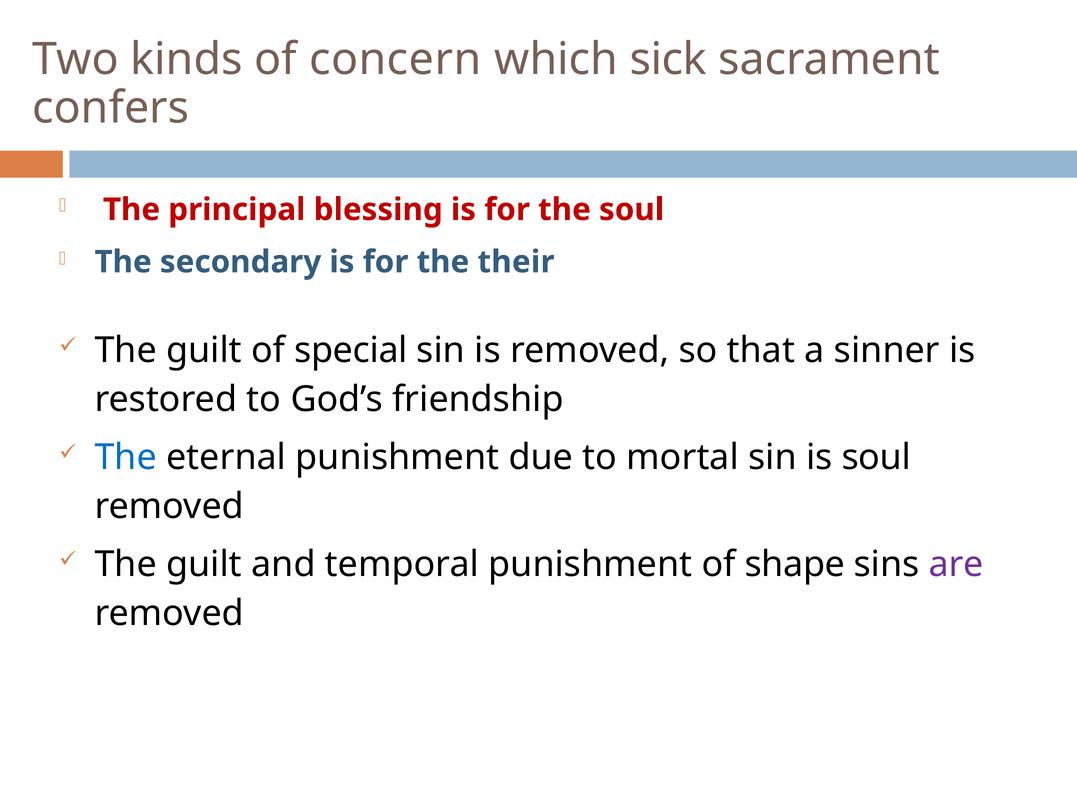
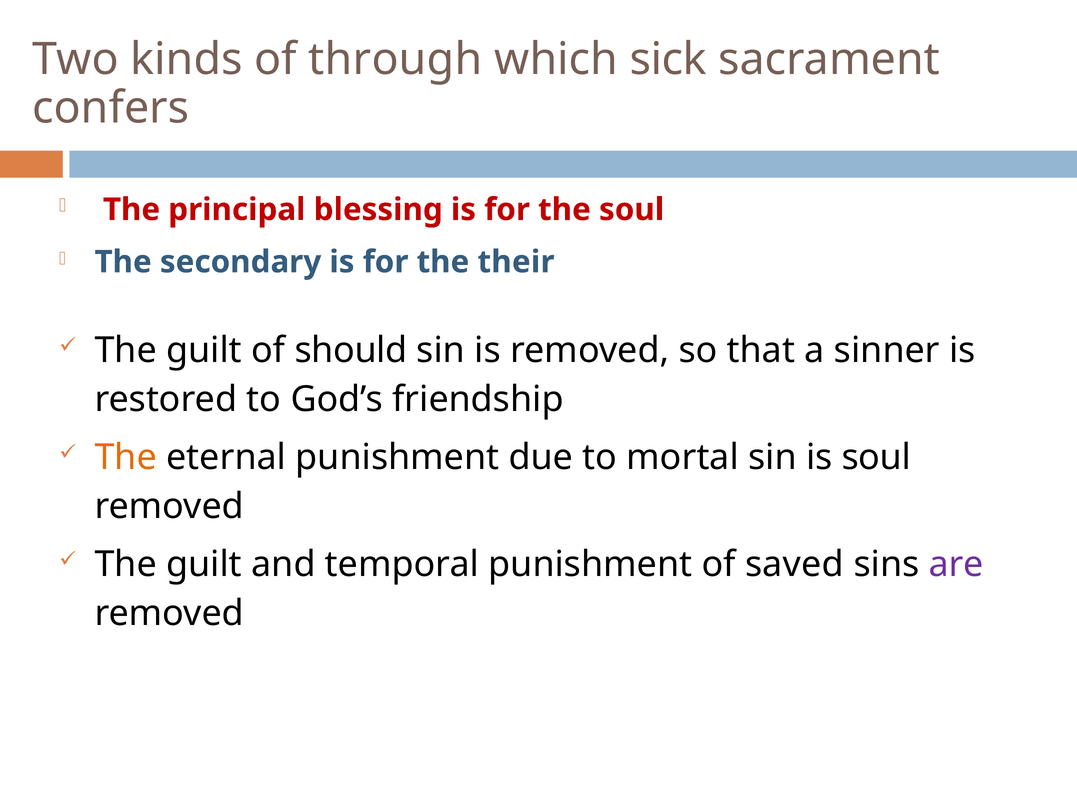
concern: concern -> through (395, 59)
special: special -> should (351, 350)
The colour: blue -> orange (126, 457)
shape: shape -> saved (795, 564)
